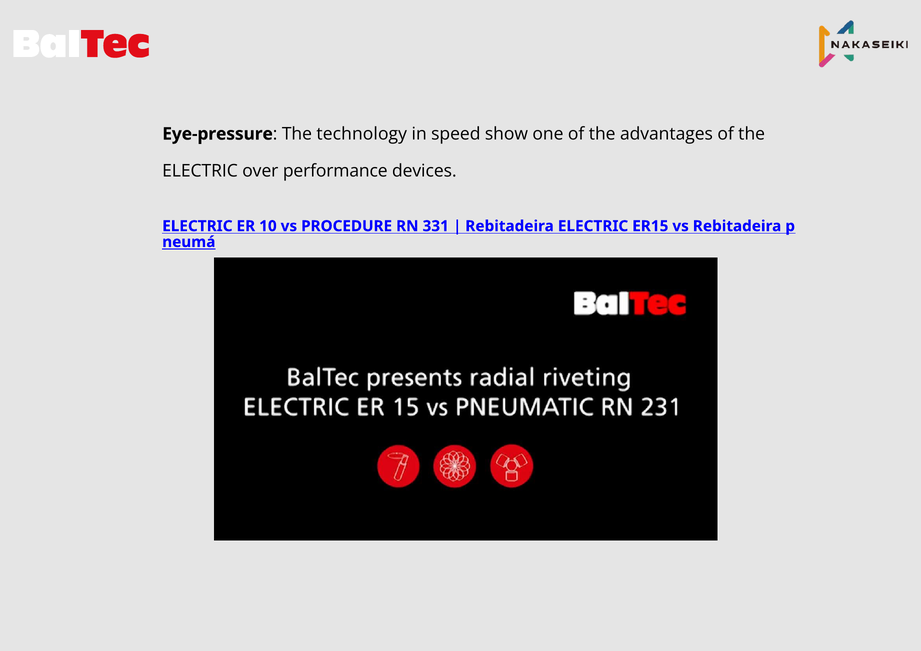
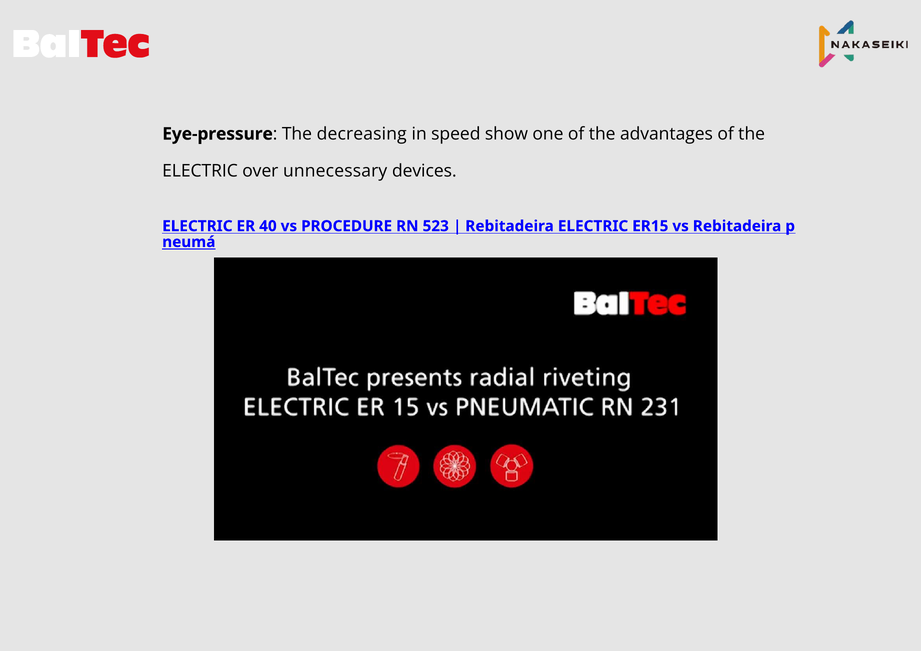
technology: technology -> decreasing (362, 134)
performance: performance -> unnecessary (335, 171)
10: 10 -> 40 (268, 226)
331: 331 -> 523 (436, 226)
